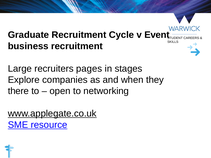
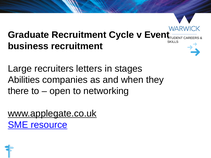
pages: pages -> letters (89, 69)
Explore: Explore -> Abilities (24, 80)
